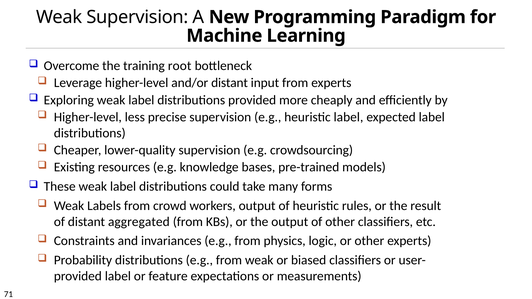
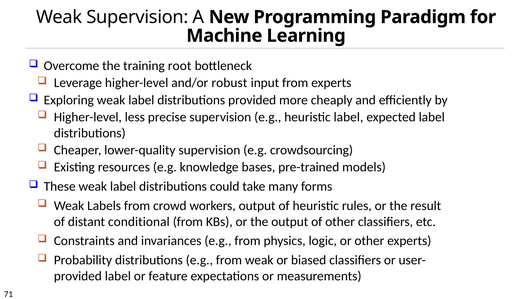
and/or distant: distant -> robust (229, 83)
aggregated: aggregated -> conditional (139, 222)
